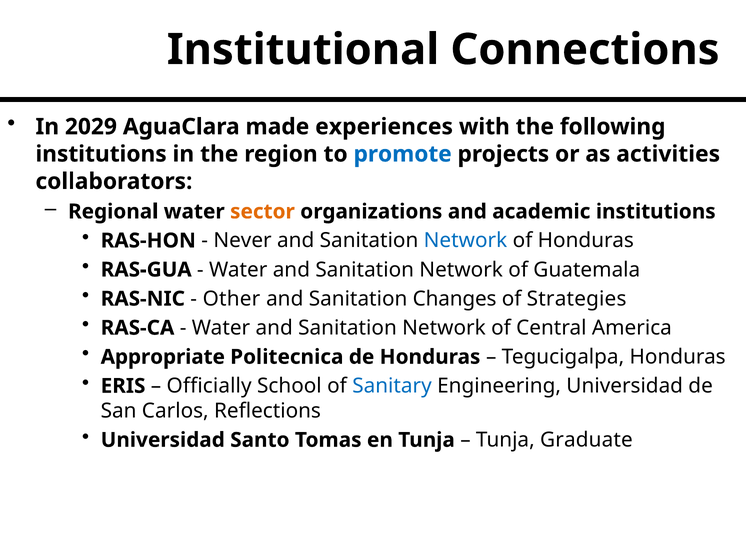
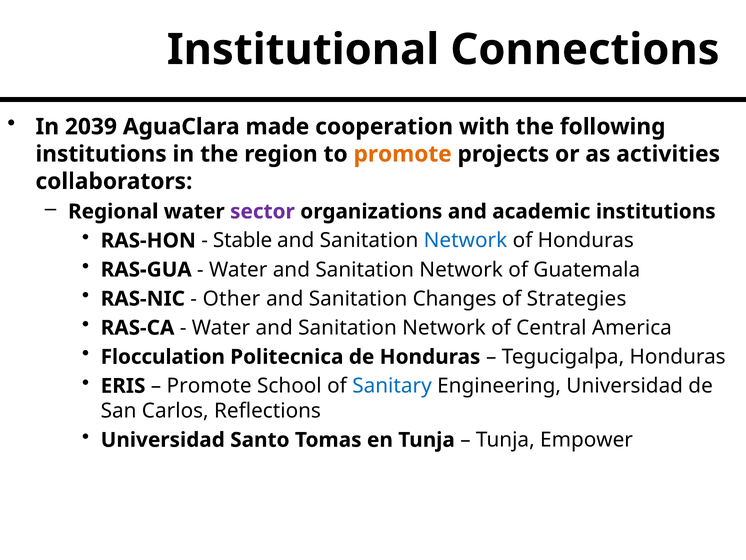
2029: 2029 -> 2039 (91, 127)
experiences: experiences -> cooperation (384, 127)
promote colour: blue -> orange (403, 154)
sector colour: orange -> purple (262, 211)
Never: Never -> Stable (243, 240)
Appropriate: Appropriate -> Flocculation (163, 357)
Officially: Officially -> Promote (209, 386)
Graduate: Graduate -> Empower (587, 440)
